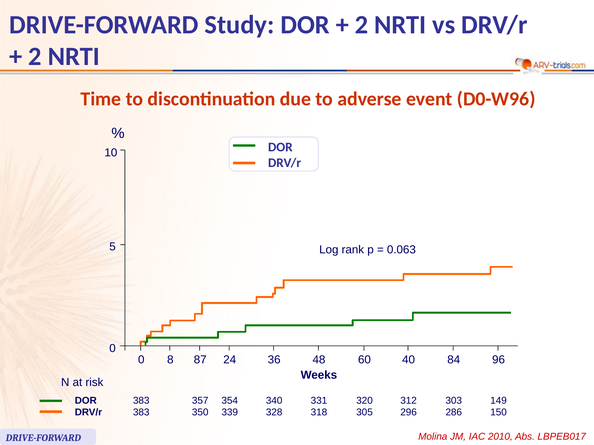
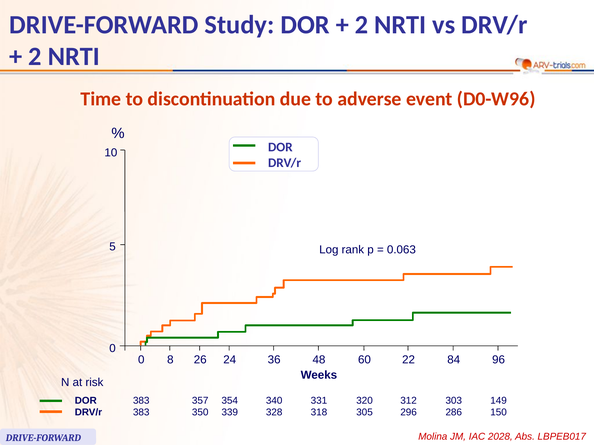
87: 87 -> 26 (200, 360)
40: 40 -> 22 (409, 360)
2010: 2010 -> 2028 (500, 437)
